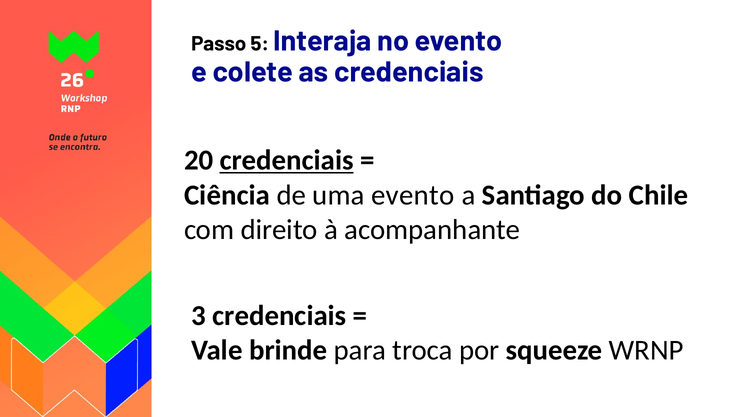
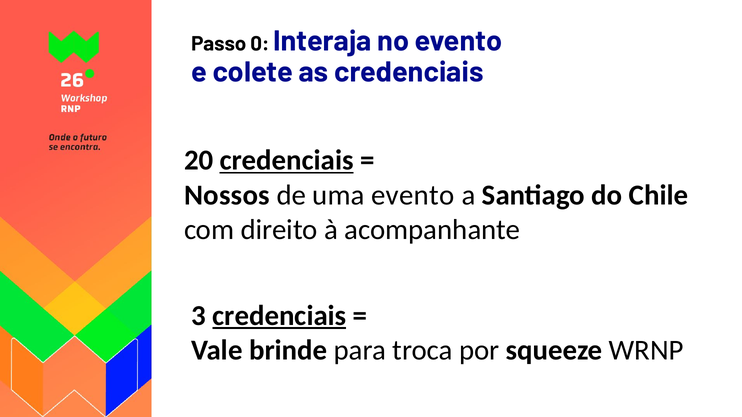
5: 5 -> 0 (260, 44)
Ciência: Ciência -> Nossos (227, 195)
credenciais underline: none -> present (279, 316)
